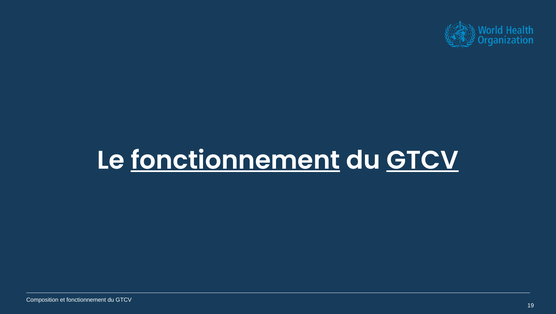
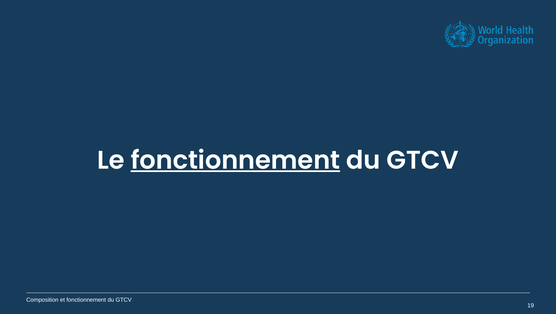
GTCV underline: present -> none (422, 160)
